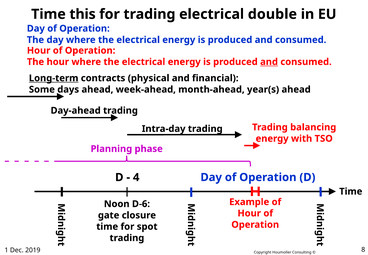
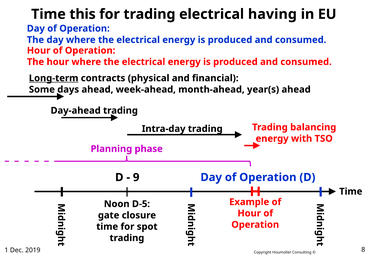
double: double -> having (272, 14)
and underline: present -> none (269, 62)
4: 4 -> 9 (136, 177)
D-6: D-6 -> D-5 (141, 204)
